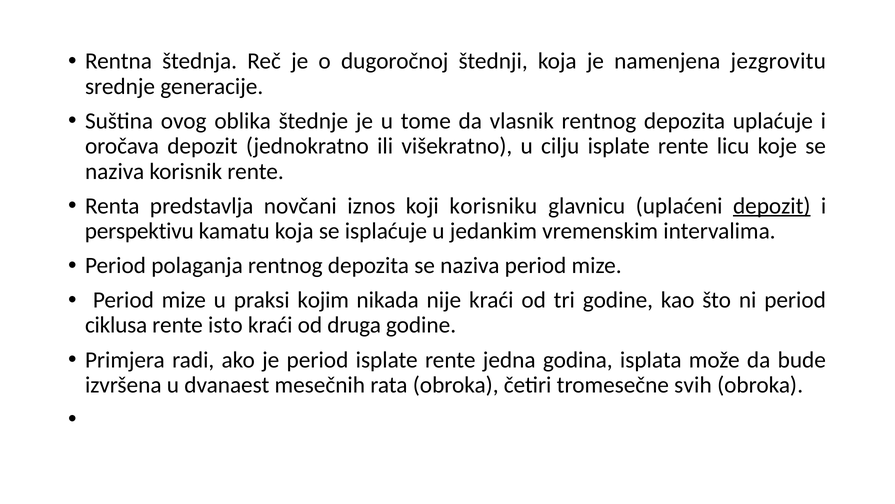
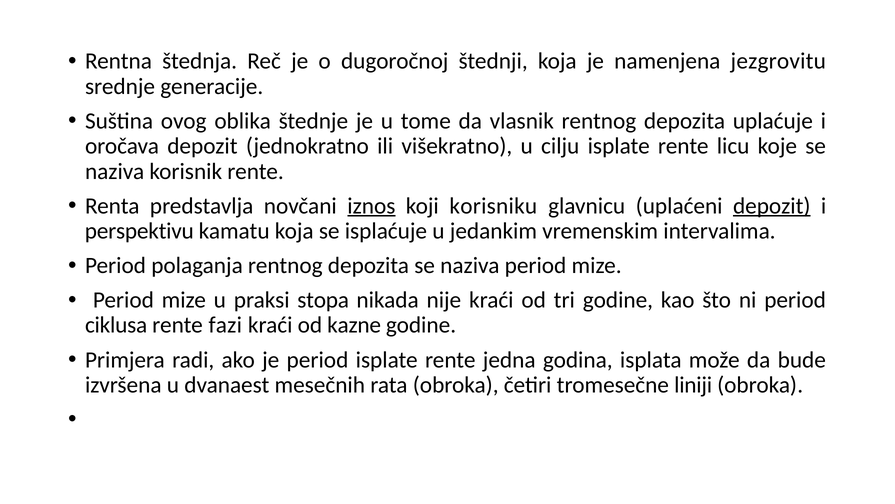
iznos underline: none -> present (371, 206)
kojim: kojim -> stopa (323, 300)
isto: isto -> fazi (225, 325)
druga: druga -> kazne (354, 325)
svih: svih -> liniji (693, 385)
